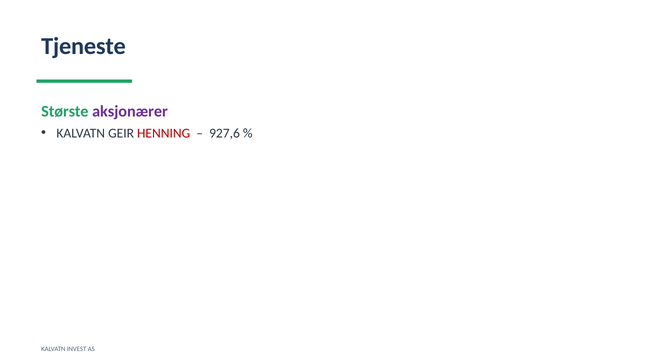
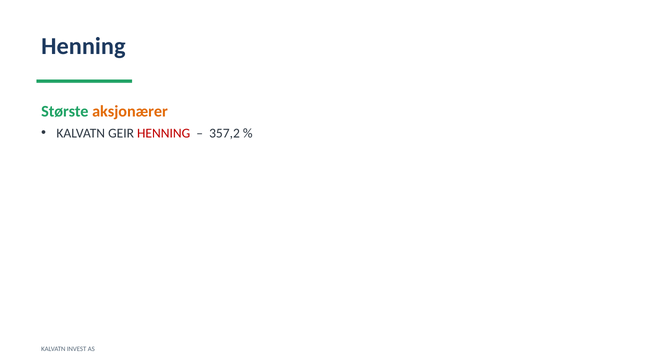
Tjeneste: Tjeneste -> Henning (83, 46)
aksjonærer colour: purple -> orange (130, 112)
927,6: 927,6 -> 357,2 (225, 133)
